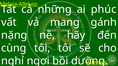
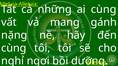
ai phúc: phúc -> cùng (104, 9)
